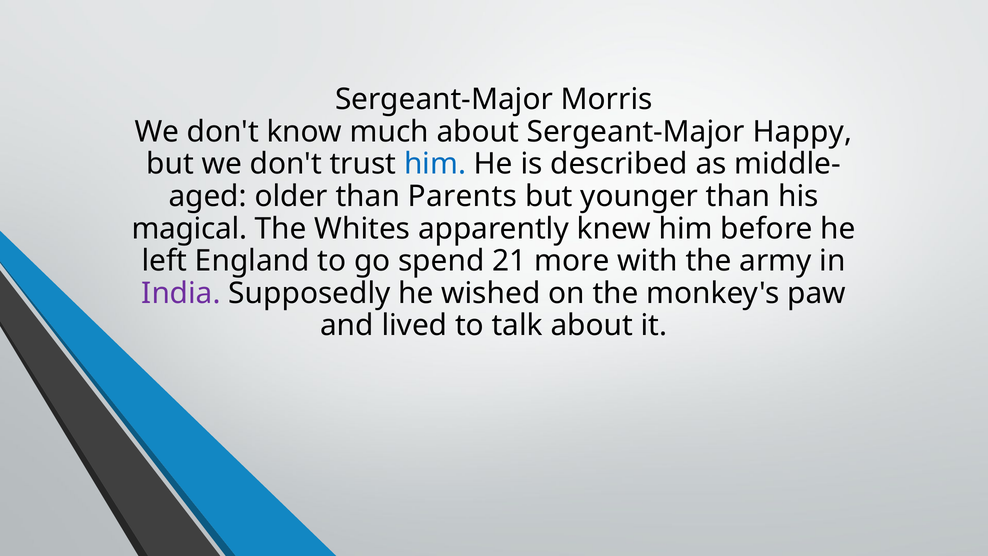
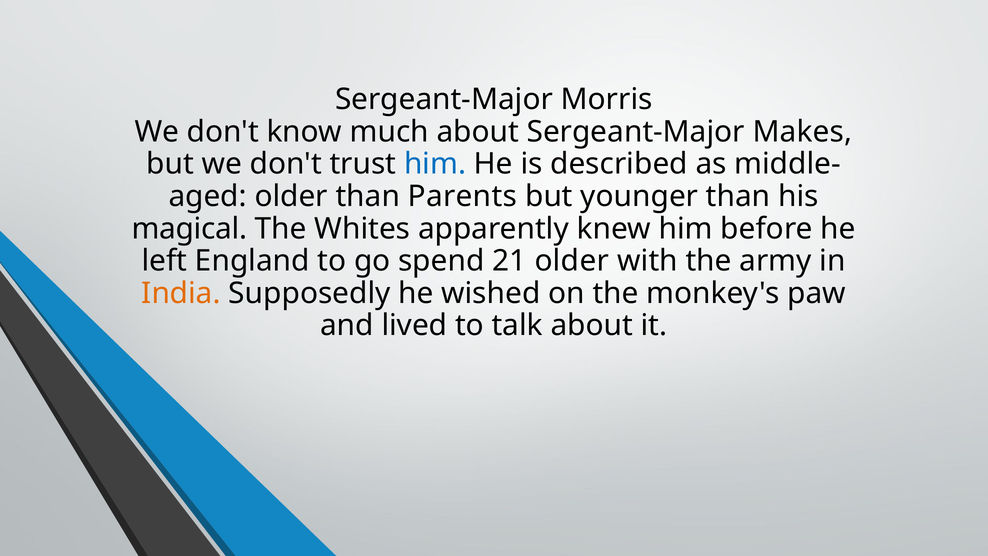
Happy: Happy -> Makes (802, 132)
21 more: more -> older (572, 261)
India colour: purple -> orange (181, 293)
